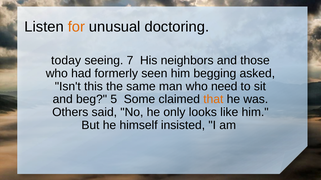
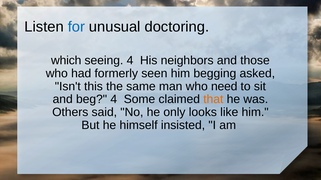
for colour: orange -> blue (76, 27)
today: today -> which (66, 61)
seeing 7: 7 -> 4 (130, 61)
beg 5: 5 -> 4 (114, 100)
